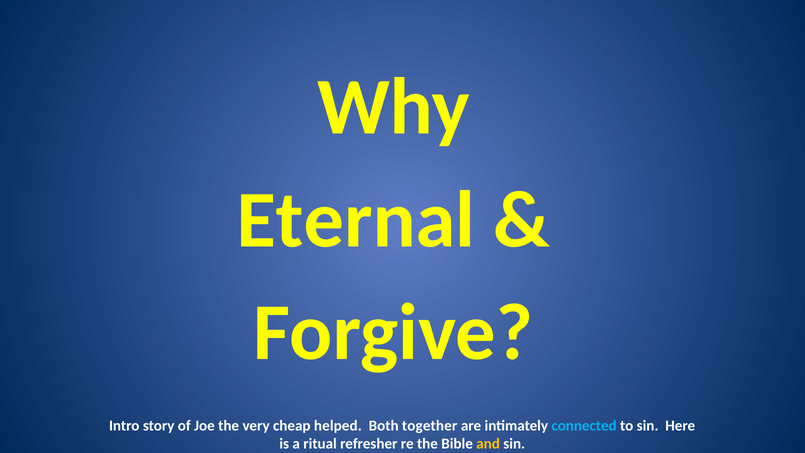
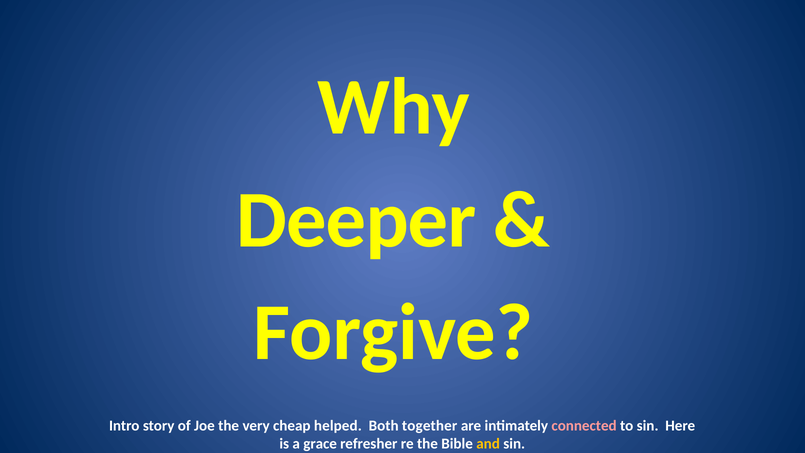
Eternal: Eternal -> Deeper (356, 220)
connected colour: light blue -> pink (584, 426)
ritual: ritual -> grace (320, 444)
